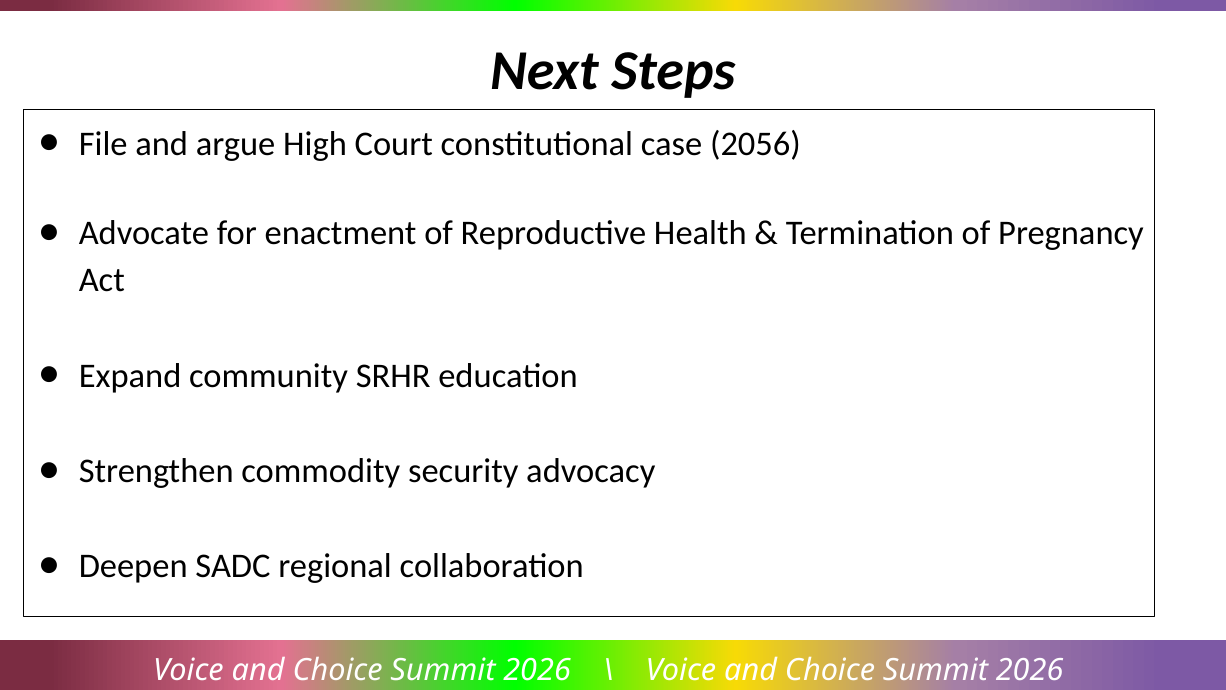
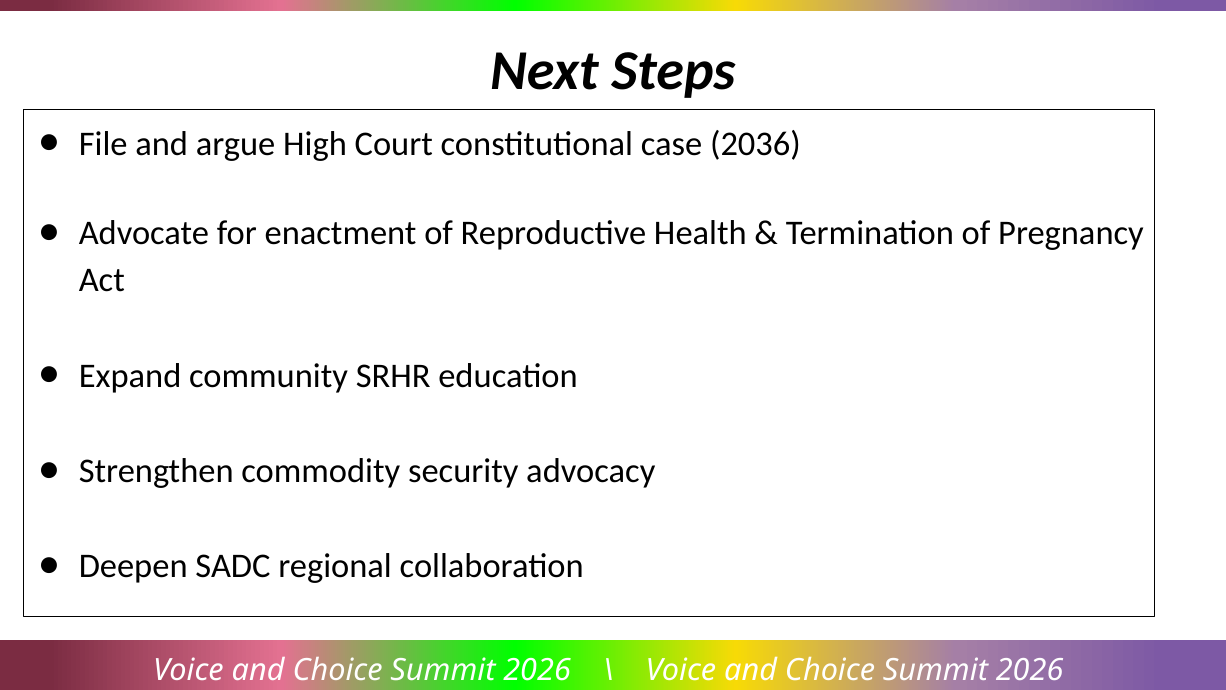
2056: 2056 -> 2036 (755, 144)
